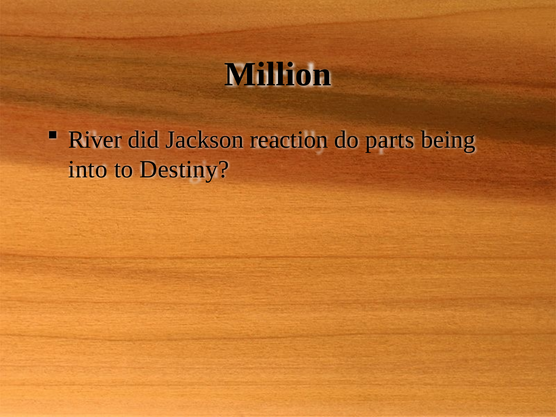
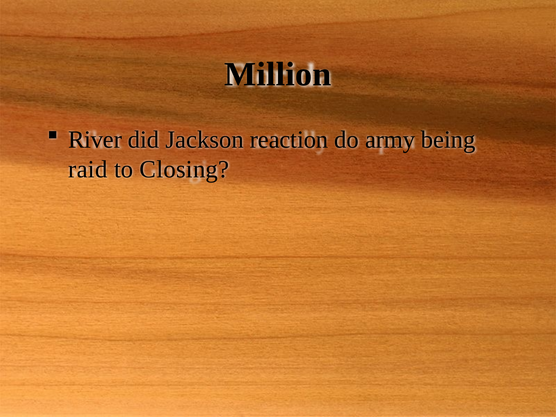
parts: parts -> army (390, 140)
into: into -> raid (88, 169)
Destiny: Destiny -> Closing (184, 169)
